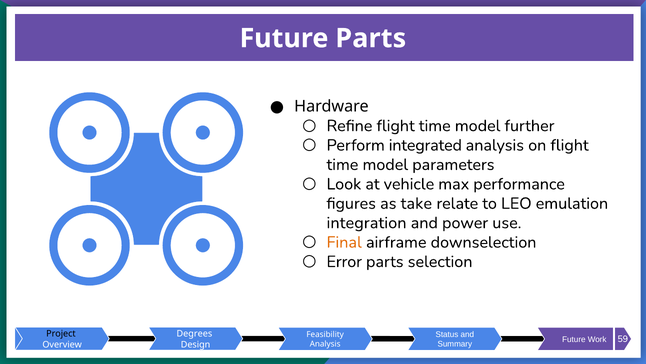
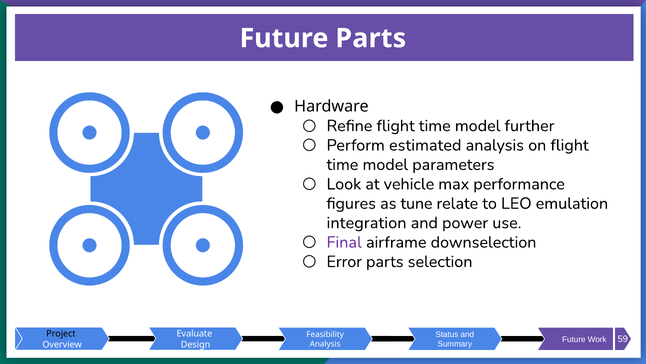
integrated: integrated -> estimated (425, 145)
take: take -> tune (417, 203)
Final colour: orange -> purple (344, 242)
Degrees: Degrees -> Evaluate (194, 333)
